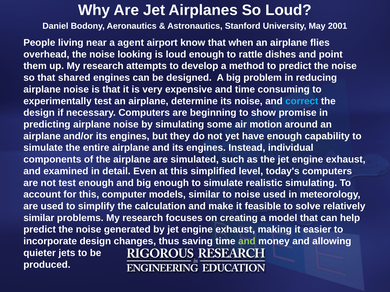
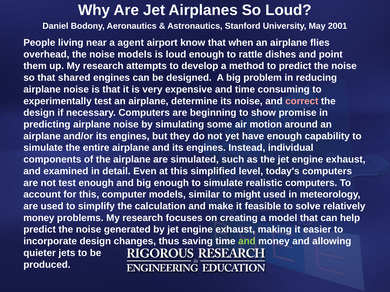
noise looking: looking -> models (135, 54)
correct colour: light blue -> pink (302, 101)
realistic simulating: simulating -> computers (311, 183)
to noise: noise -> might (247, 195)
similar: similar -> money (39, 218)
